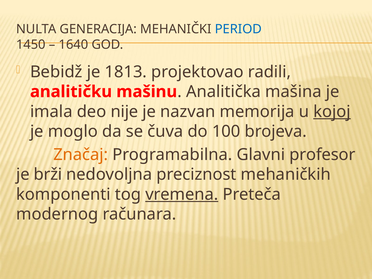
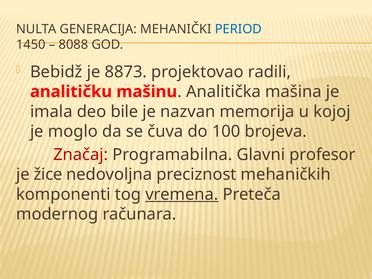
1640: 1640 -> 8088 (73, 45)
1813: 1813 -> 8873 (126, 72)
nije: nije -> bile (124, 112)
kojoj underline: present -> none (332, 112)
Značaj colour: orange -> red (81, 155)
brži: brži -> žice (48, 174)
